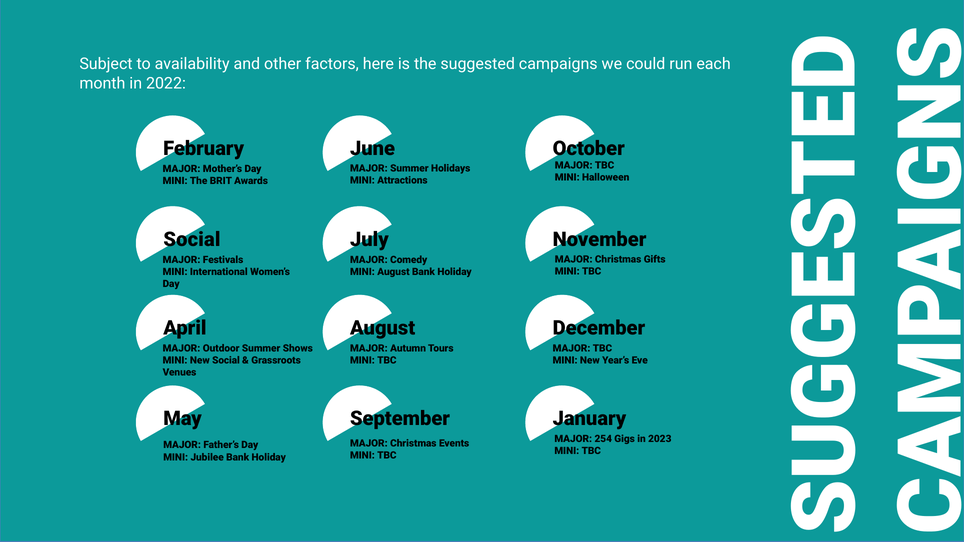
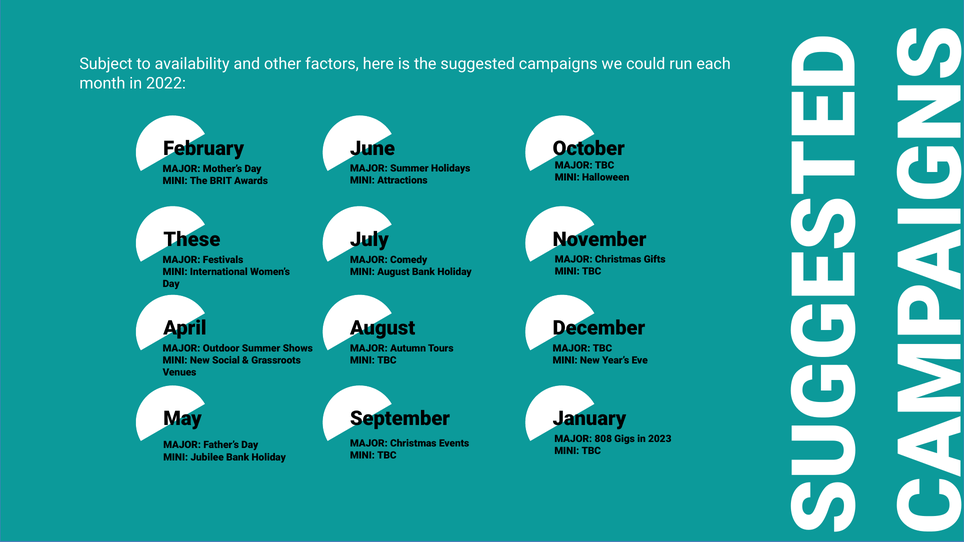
Social: Social -> These (192, 240)
254: 254 -> 808 (603, 439)
